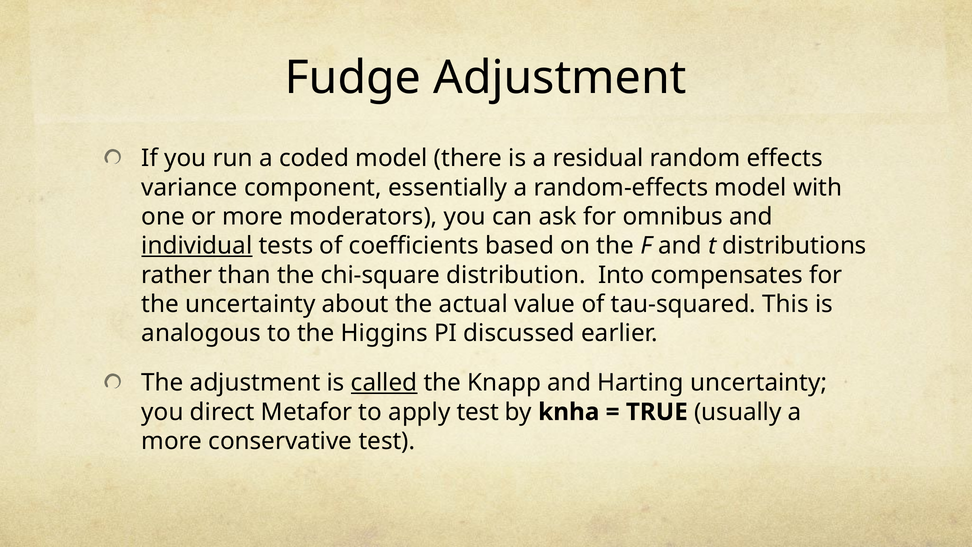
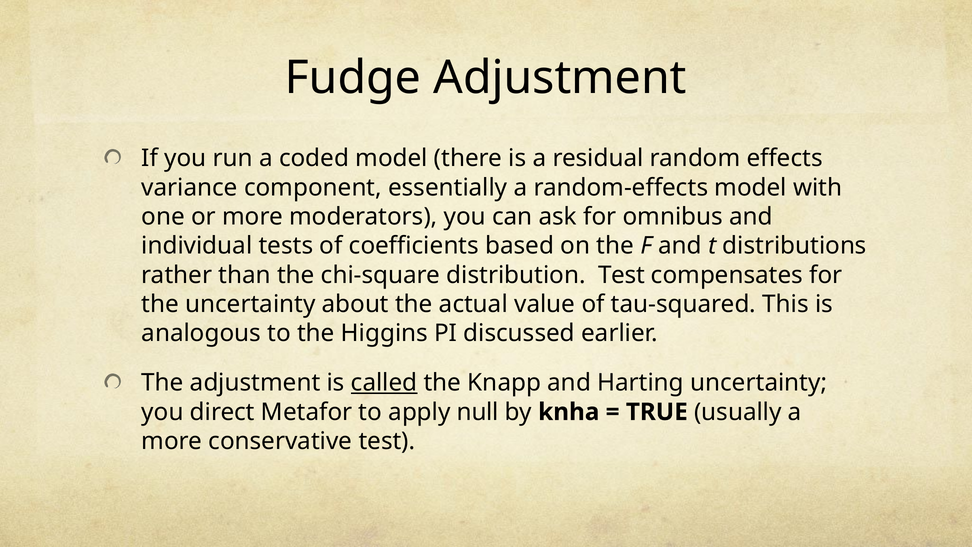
individual underline: present -> none (197, 246)
distribution Into: Into -> Test (622, 275)
apply test: test -> null (478, 412)
